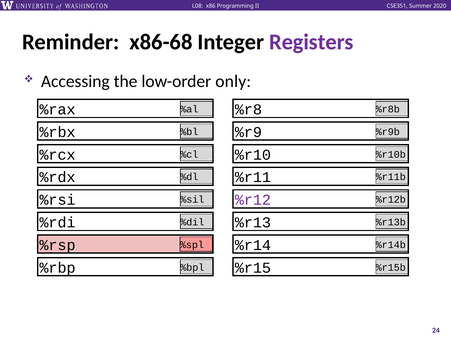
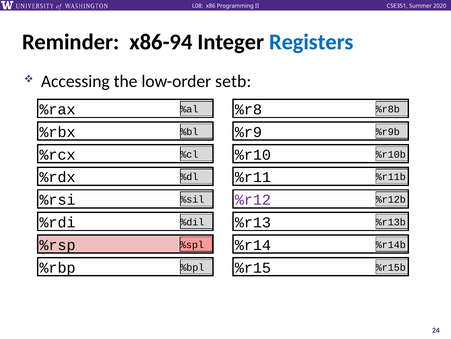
x86-68: x86-68 -> x86-94 (161, 42)
Registers colour: purple -> blue (311, 42)
only: only -> setb (233, 81)
